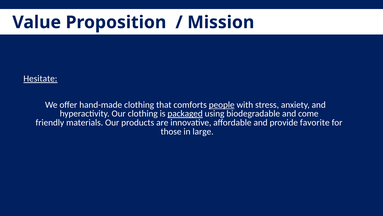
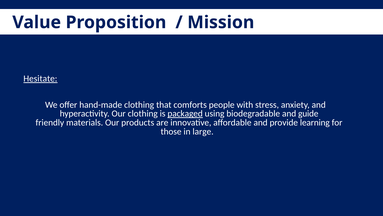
people underline: present -> none (222, 104)
come: come -> guide (308, 113)
favorite: favorite -> learning (315, 122)
